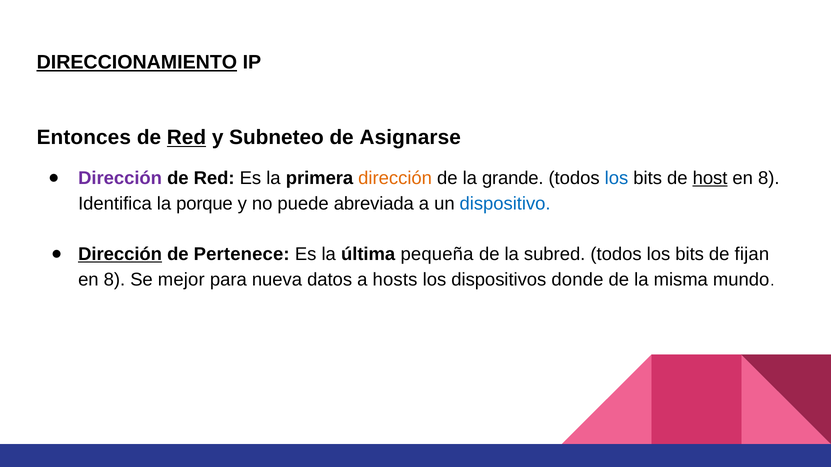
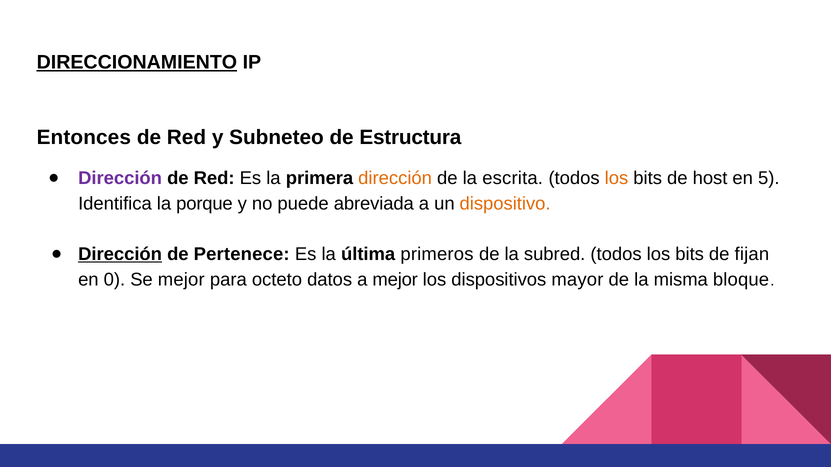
Red underline: present -> none (186, 138)
Asignarse: Asignarse -> Estructura (410, 138)
grande: grande -> escrita (513, 178)
los colour: blue -> orange (616, 178)
host underline: present -> none (710, 178)
8: 8 -> 5 (769, 178)
dispositivo colour: blue -> orange (505, 204)
pequeña: pequeña -> primeros (437, 254)
8: 8 -> 0 (114, 280)
nueva: nueva -> octeto (277, 280)
a hosts: hosts -> mejor (395, 280)
donde: donde -> mayor (577, 280)
mundo: mundo -> bloque (741, 280)
